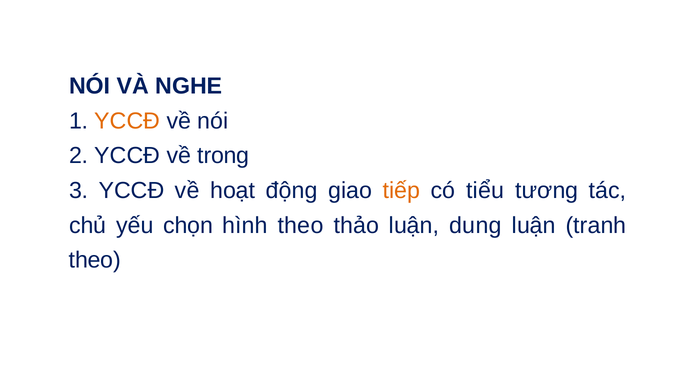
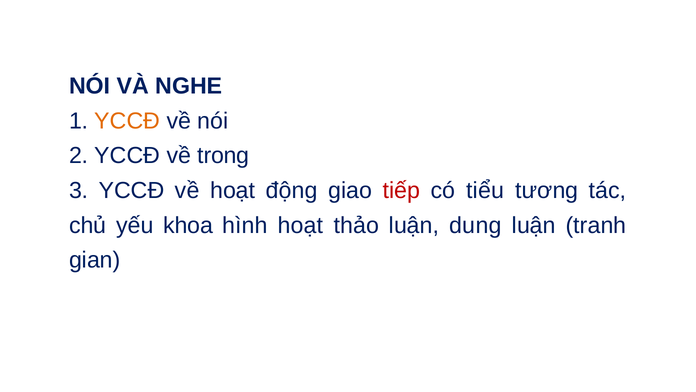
tiếp colour: orange -> red (401, 190)
chọn: chọn -> khoa (188, 225)
hình theo: theo -> hoạt (300, 225)
theo: theo -> gian (95, 260)
